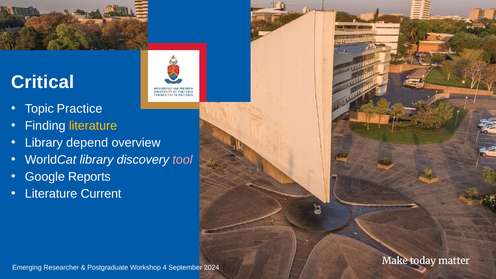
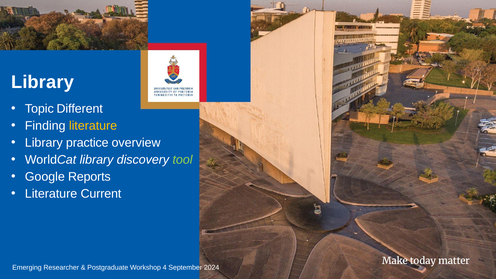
Critical: Critical -> Library (43, 82)
Practice: Practice -> Different (80, 109)
depend: depend -> practice (87, 143)
tool colour: pink -> light green (183, 160)
